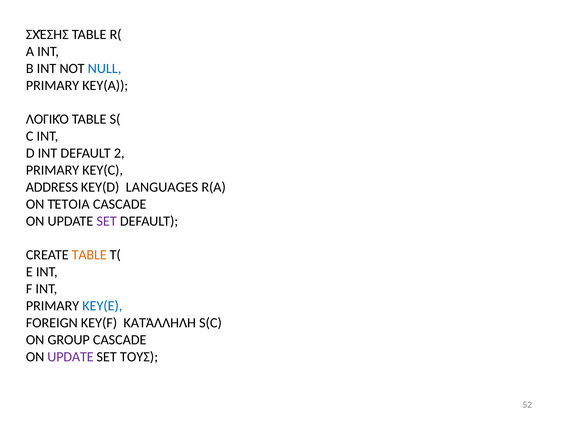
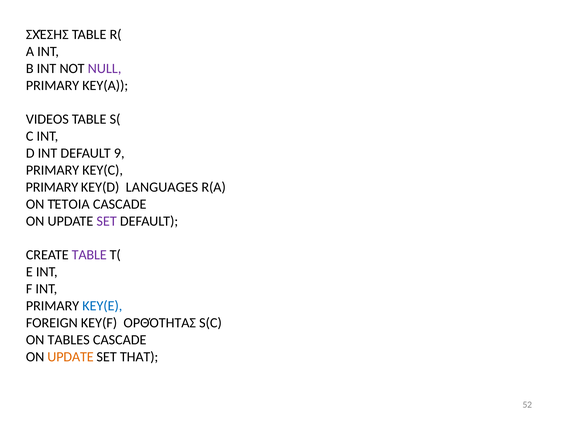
NULL colour: blue -> purple (105, 68)
ΛΟΓΙΚΌ: ΛΟΓΙΚΌ -> VIDEOS (47, 119)
2: 2 -> 9 (119, 153)
ADDRESS: ADDRESS -> PRIMARY (52, 187)
TABLE colour: orange -> purple (89, 255)
ΚΑΤΆΛΛΗΛΗ: ΚΑΤΆΛΛΗΛΗ -> ΟΡΘΌΤΗΤΑΣ (160, 323)
GROUP: GROUP -> TABLES (69, 340)
UPDATE colour: purple -> orange (70, 357)
ΤΟΥΣ: ΤΟΥΣ -> THAT (139, 357)
